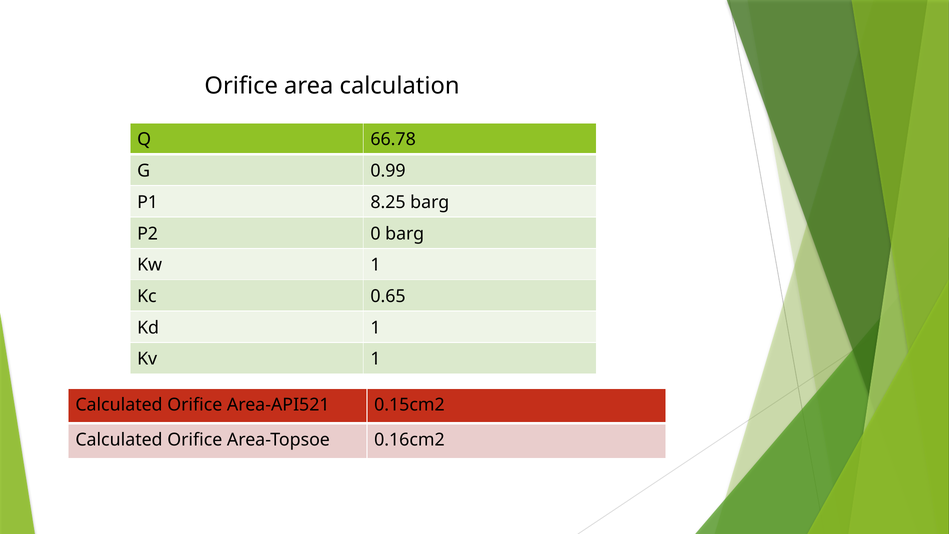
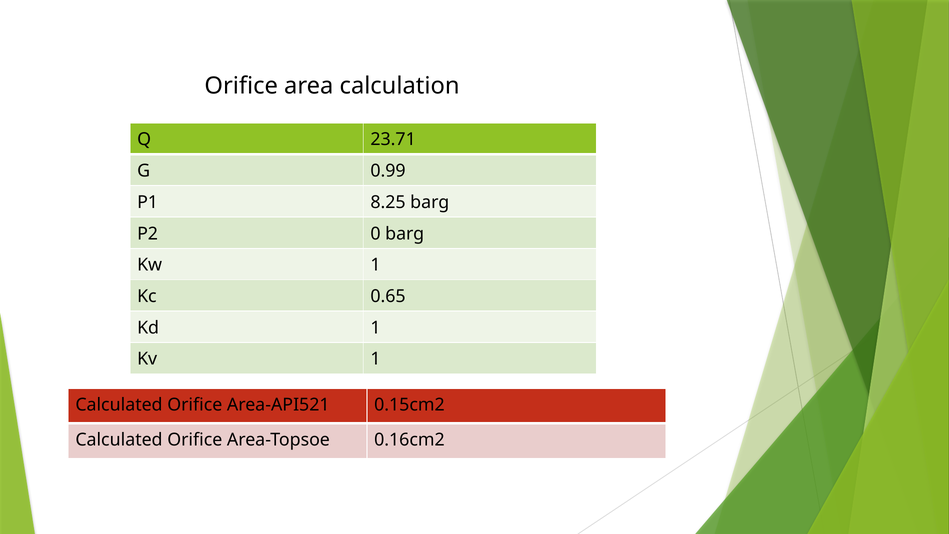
66.78: 66.78 -> 23.71 (393, 140)
